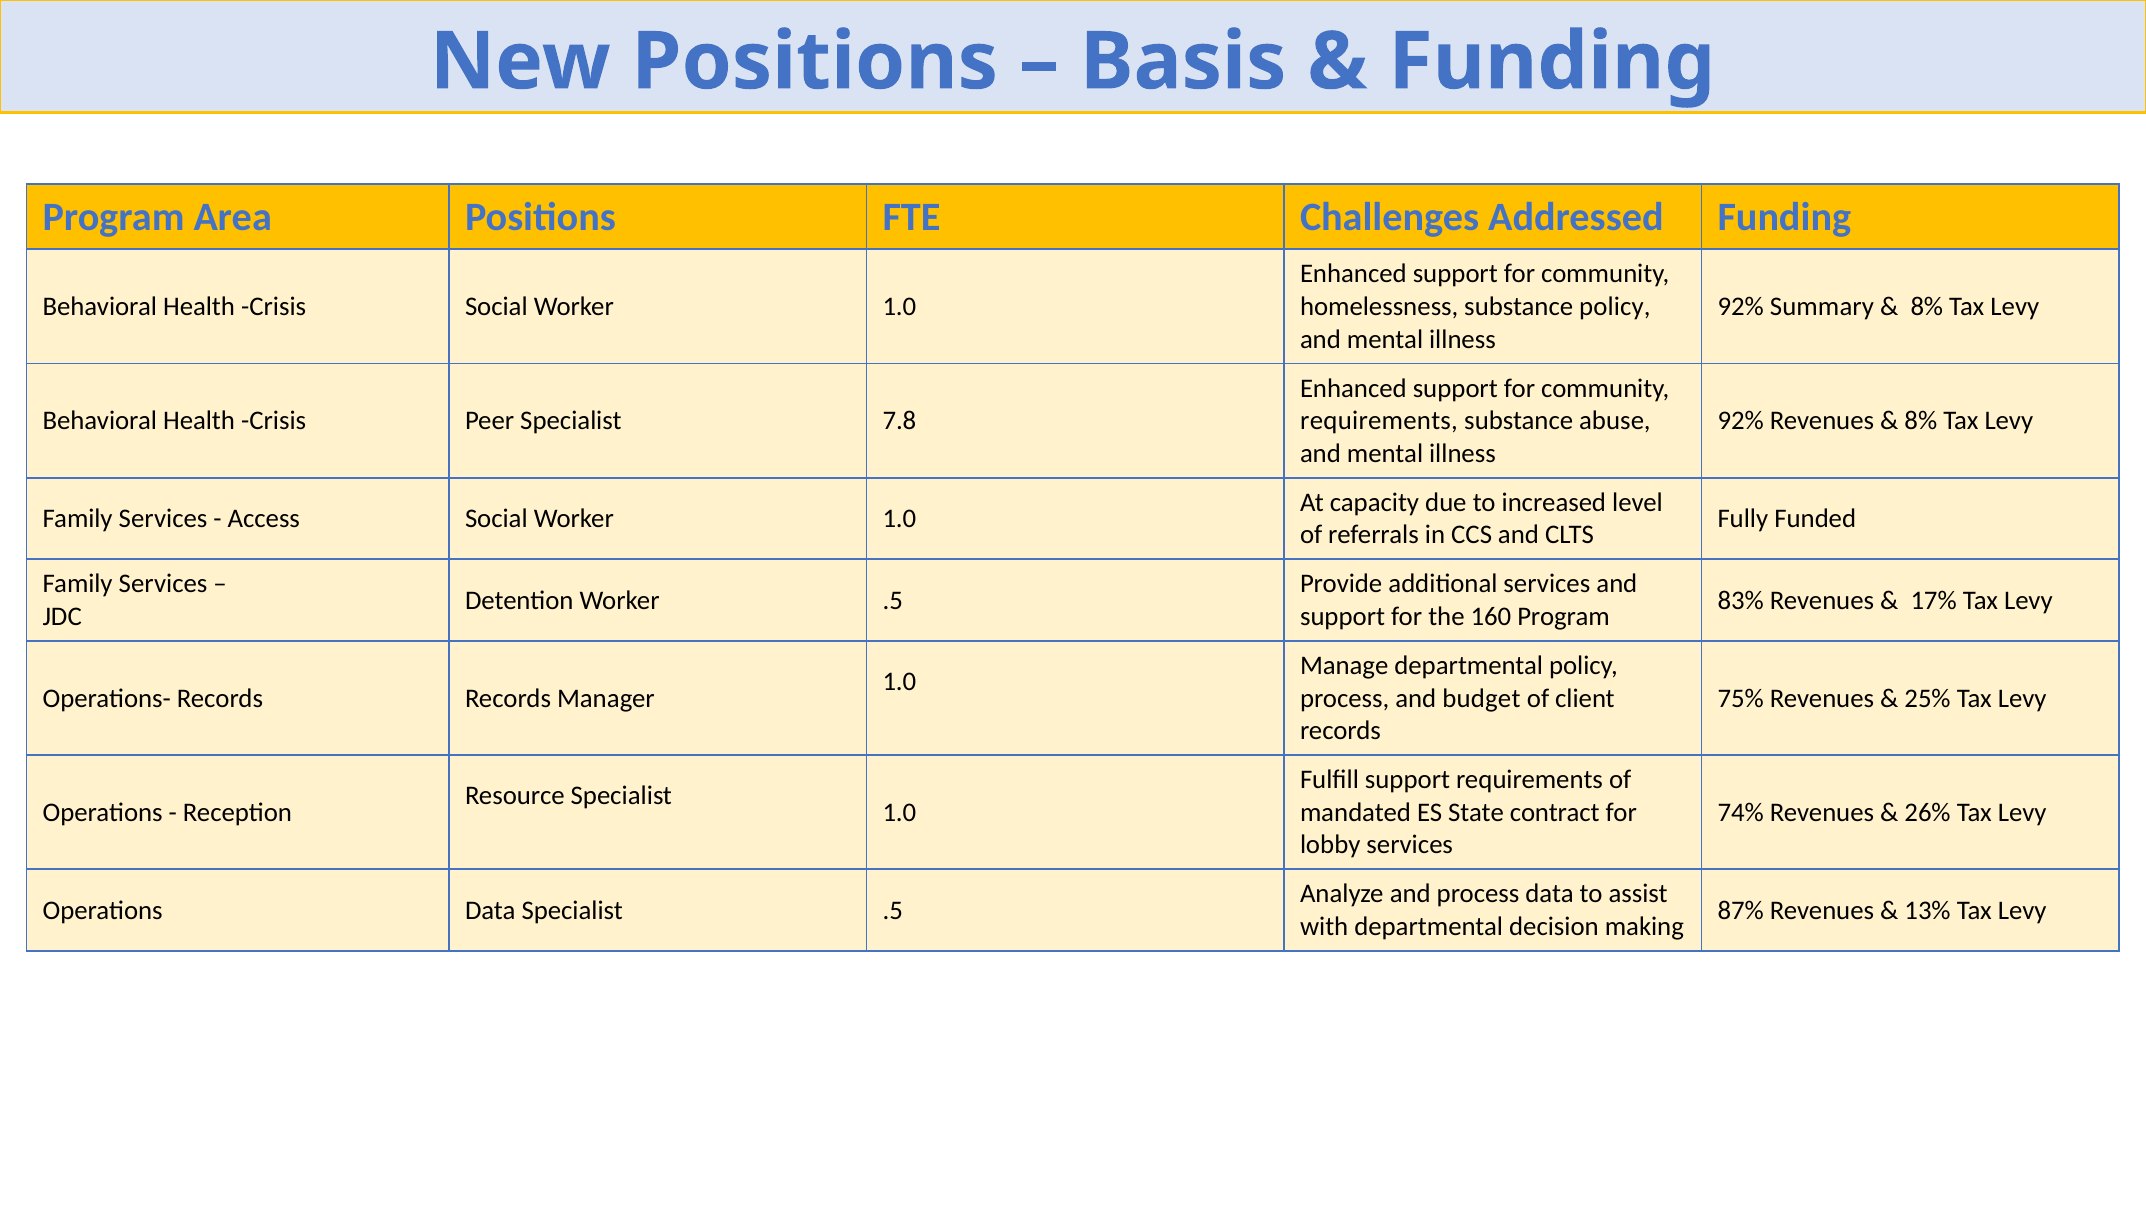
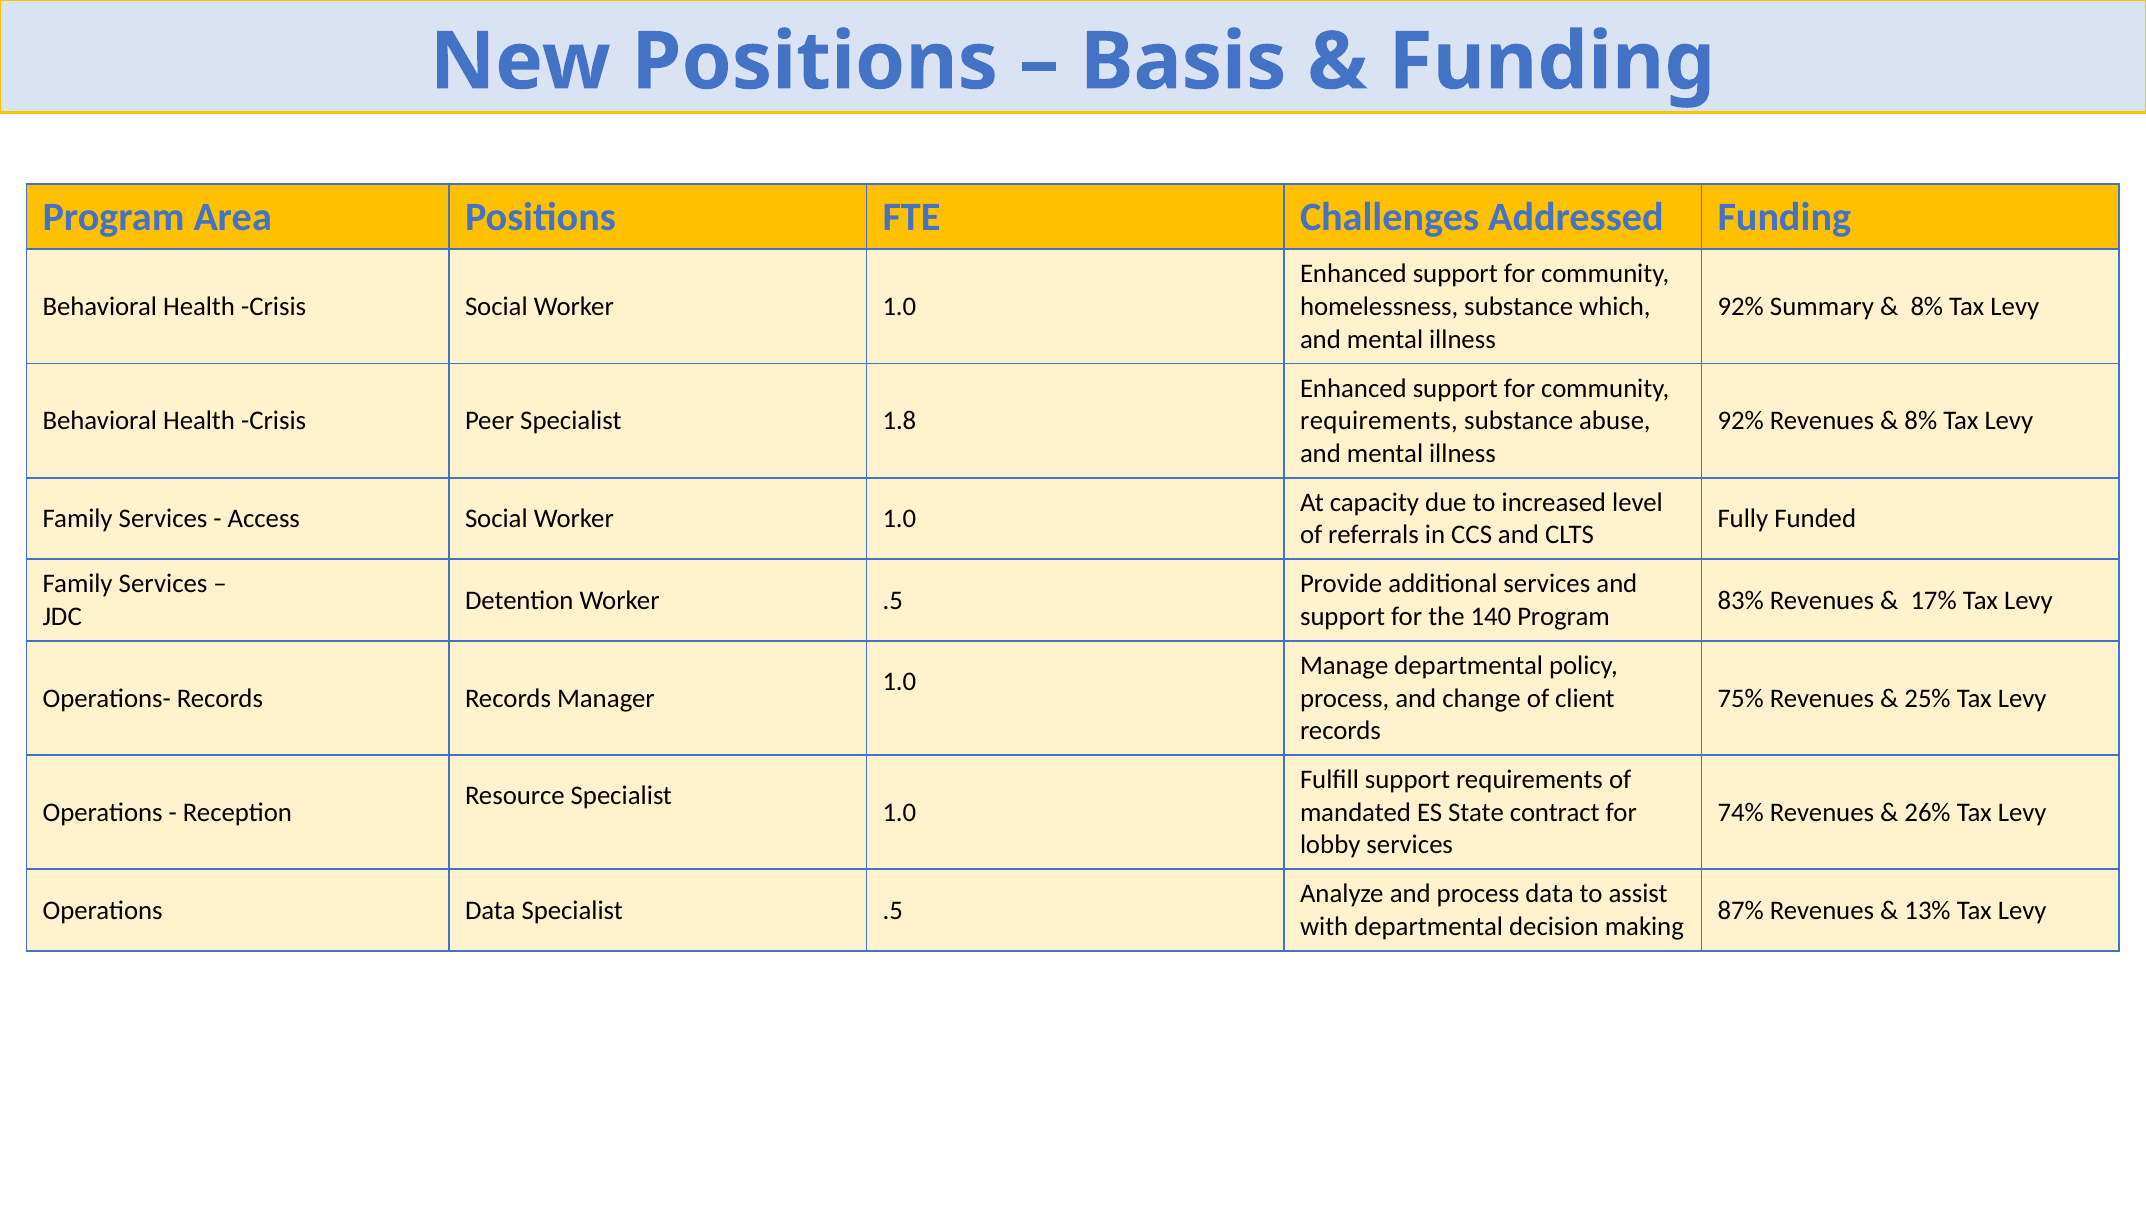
substance policy: policy -> which (1615, 307)
7.8: 7.8 -> 1.8 (899, 421)
160: 160 -> 140 (1491, 617)
budget: budget -> change (1481, 698)
